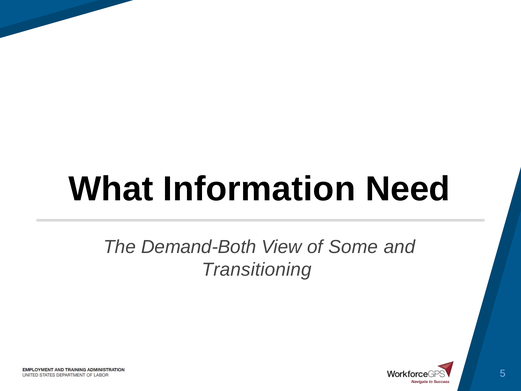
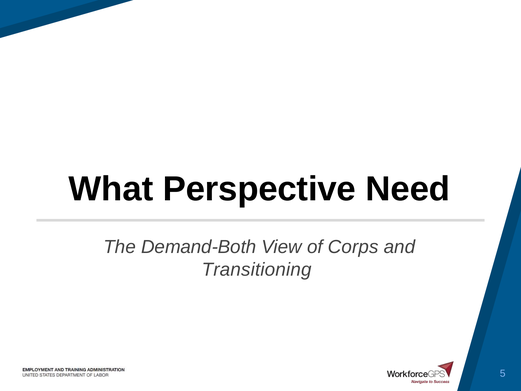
Information: Information -> Perspective (259, 189)
Some: Some -> Corps (353, 247)
